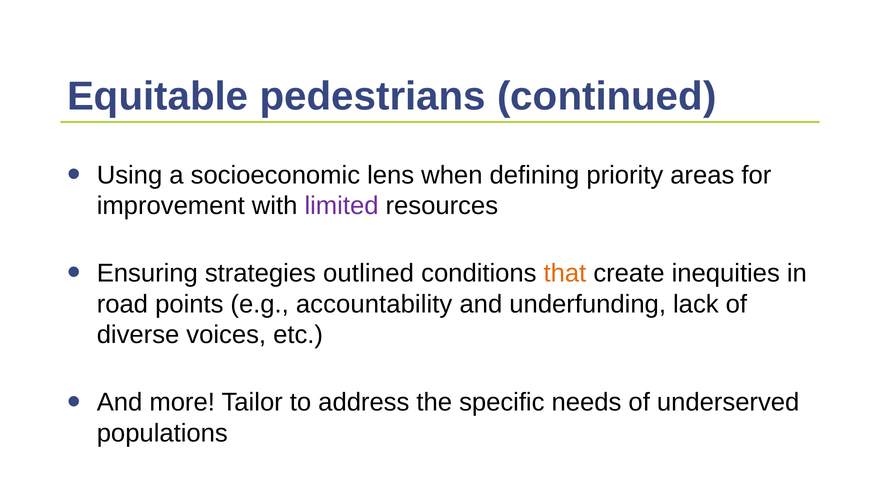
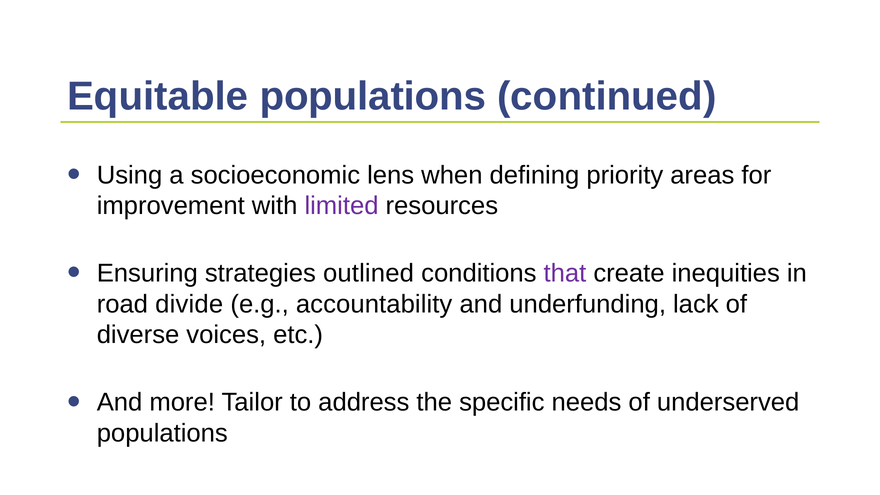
Equitable pedestrians: pedestrians -> populations (373, 97)
that colour: orange -> purple (565, 273)
points: points -> divide (189, 304)
